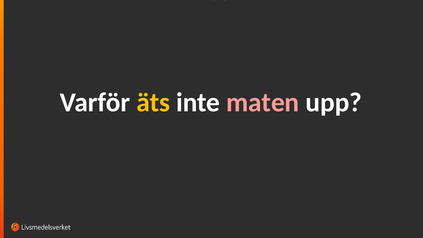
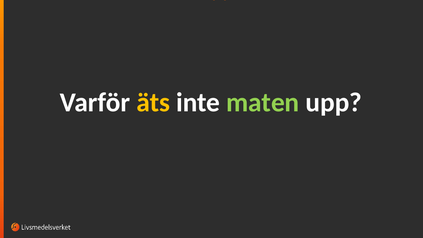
maten colour: pink -> light green (263, 103)
